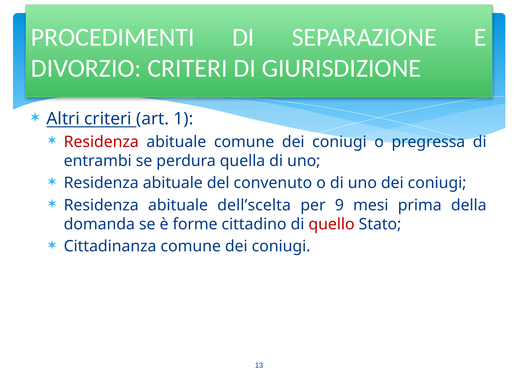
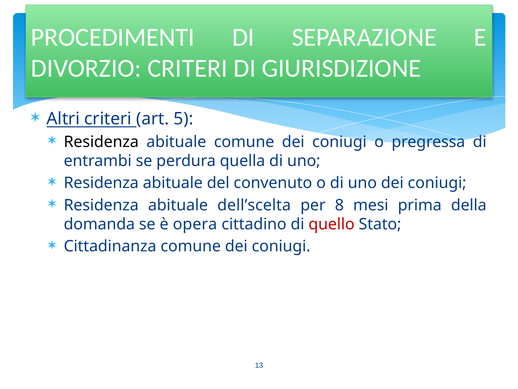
1: 1 -> 5 (183, 119)
Residenza colour: red -> black (101, 142)
9: 9 -> 8 (339, 205)
forme: forme -> opera (195, 224)
